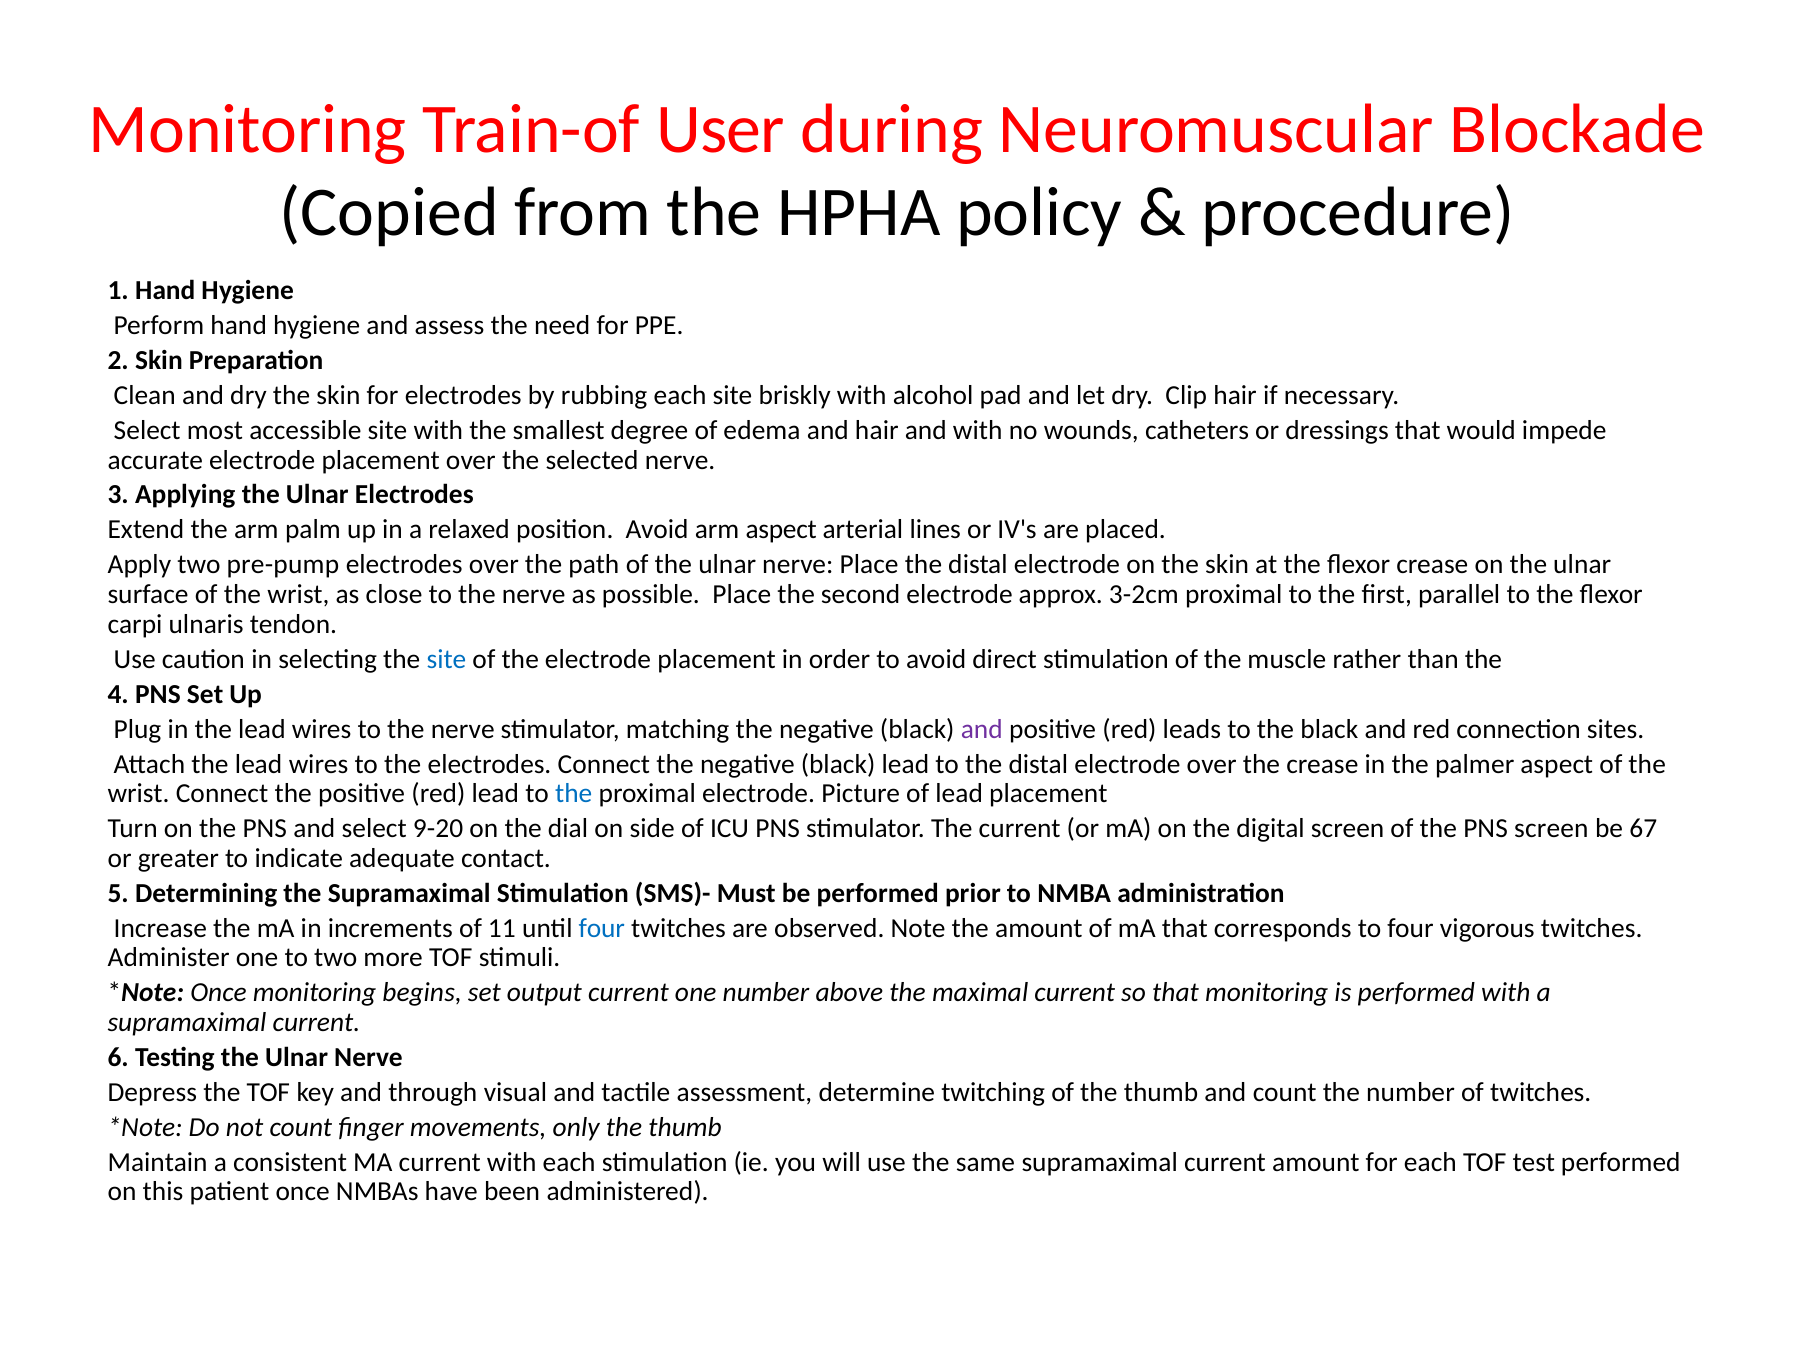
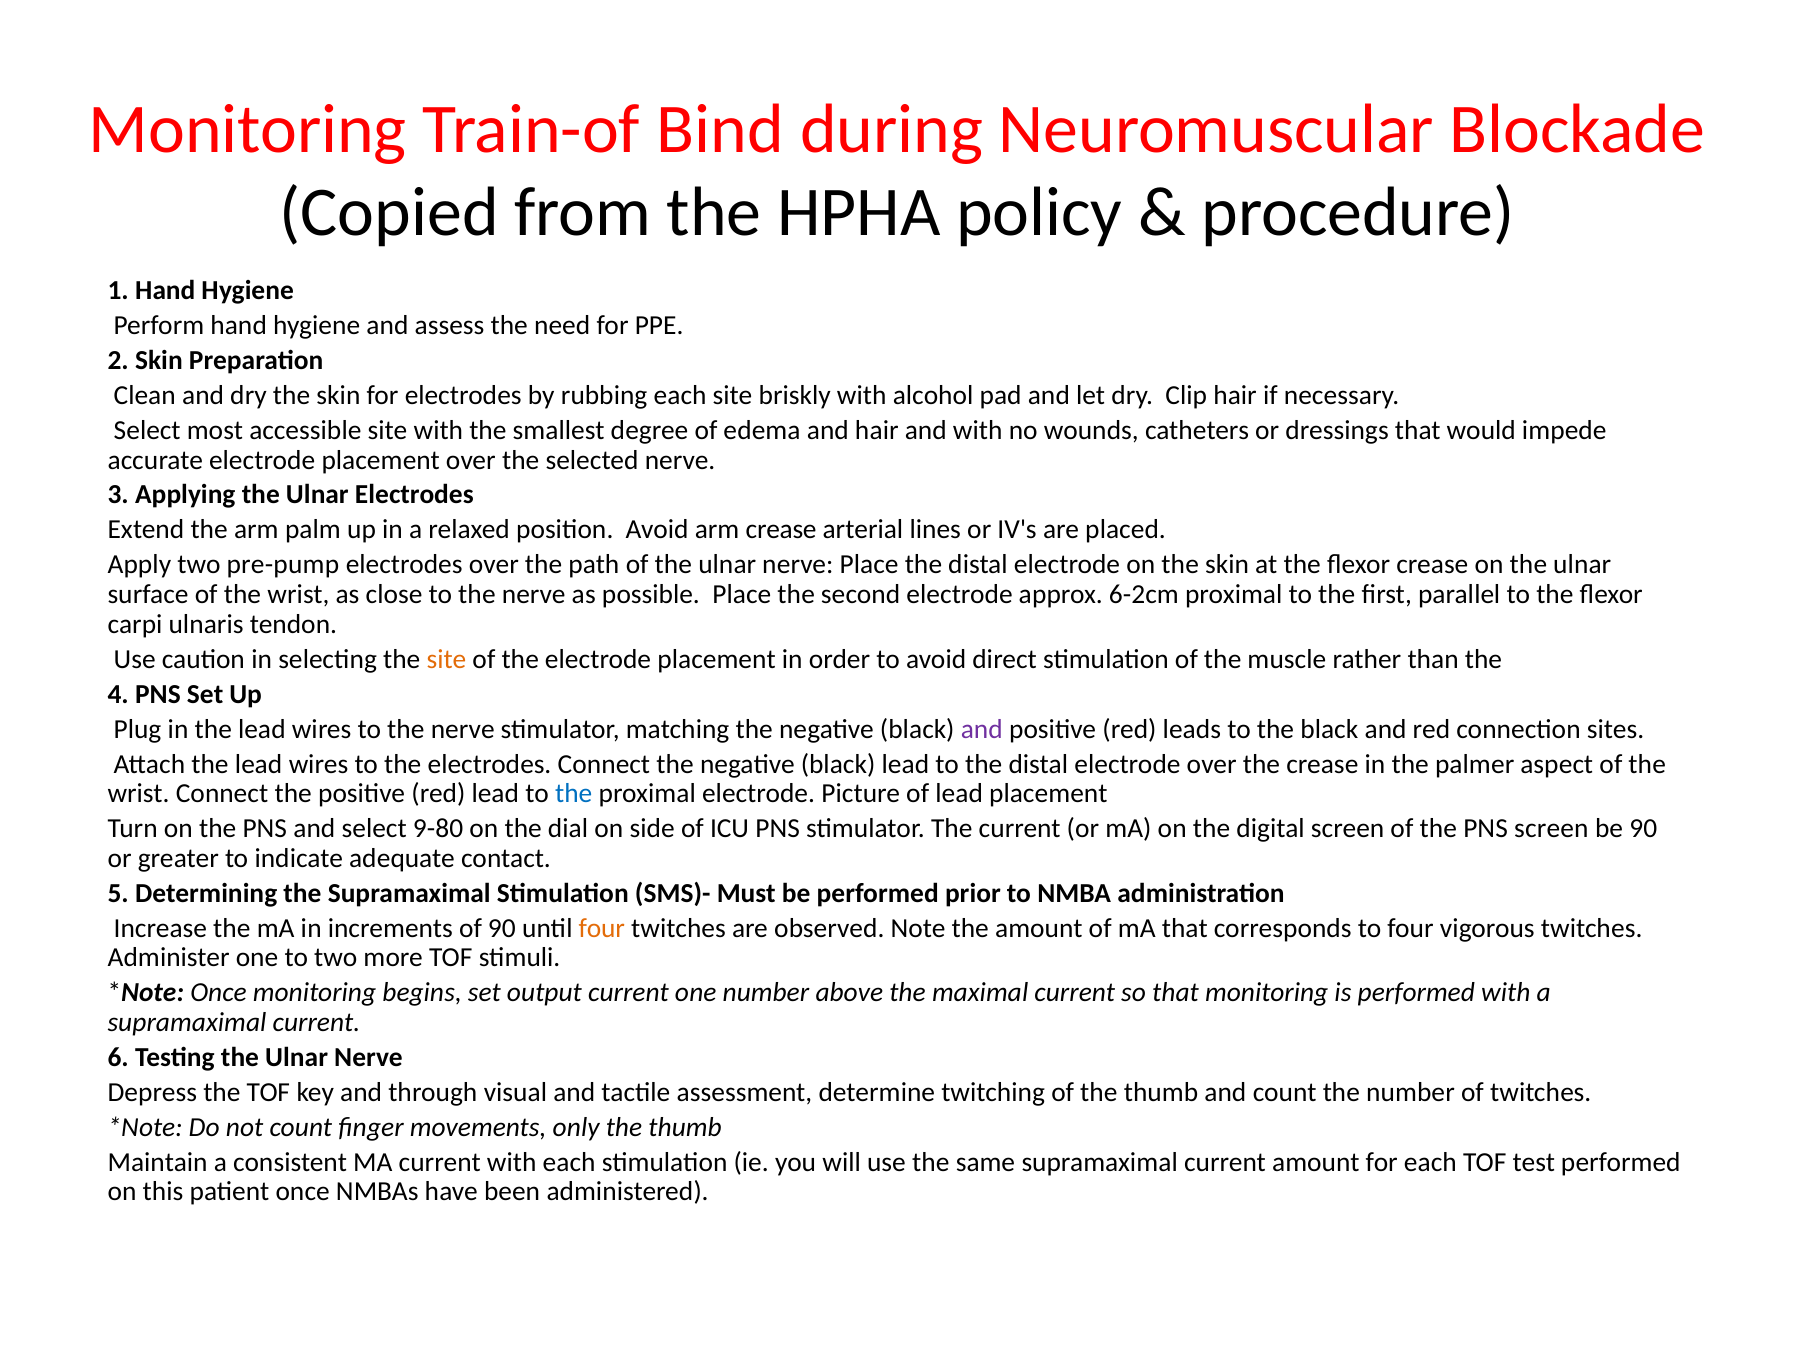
User: User -> Bind (720, 129)
arm aspect: aspect -> crease (781, 530)
3-2cm: 3-2cm -> 6-2cm (1144, 595)
site colour: blue -> orange (447, 659)
9-20: 9-20 -> 9-80 (438, 829)
be 67: 67 -> 90 (1643, 829)
of 11: 11 -> 90 (502, 928)
four colour: blue -> orange (602, 928)
